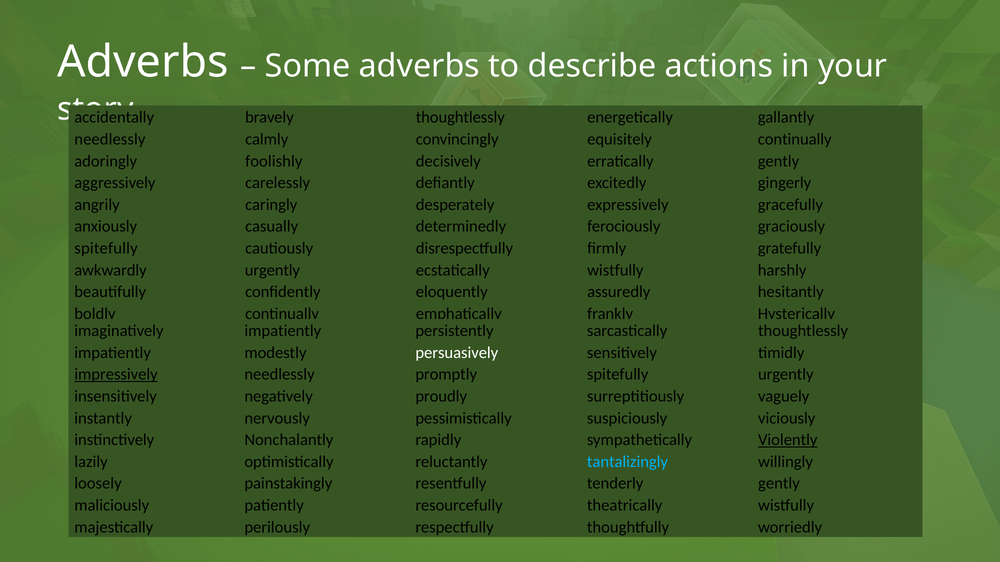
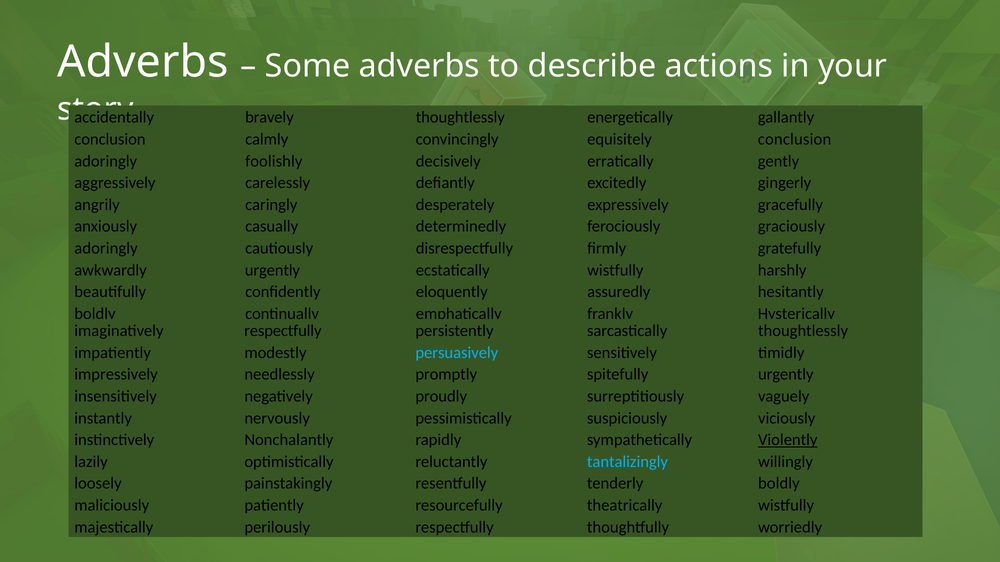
needlessly: needlessly -> conclusion (110, 139)
equisitely continually: continually -> conclusion (795, 139)
spitefully: spitefully -> adoringly (106, 249)
imaginatively impatiently: impatiently -> respectfully (283, 331)
persuasively colour: white -> light blue (457, 353)
impressively underline: present -> none (116, 375)
tenderly gently: gently -> boldly (779, 484)
